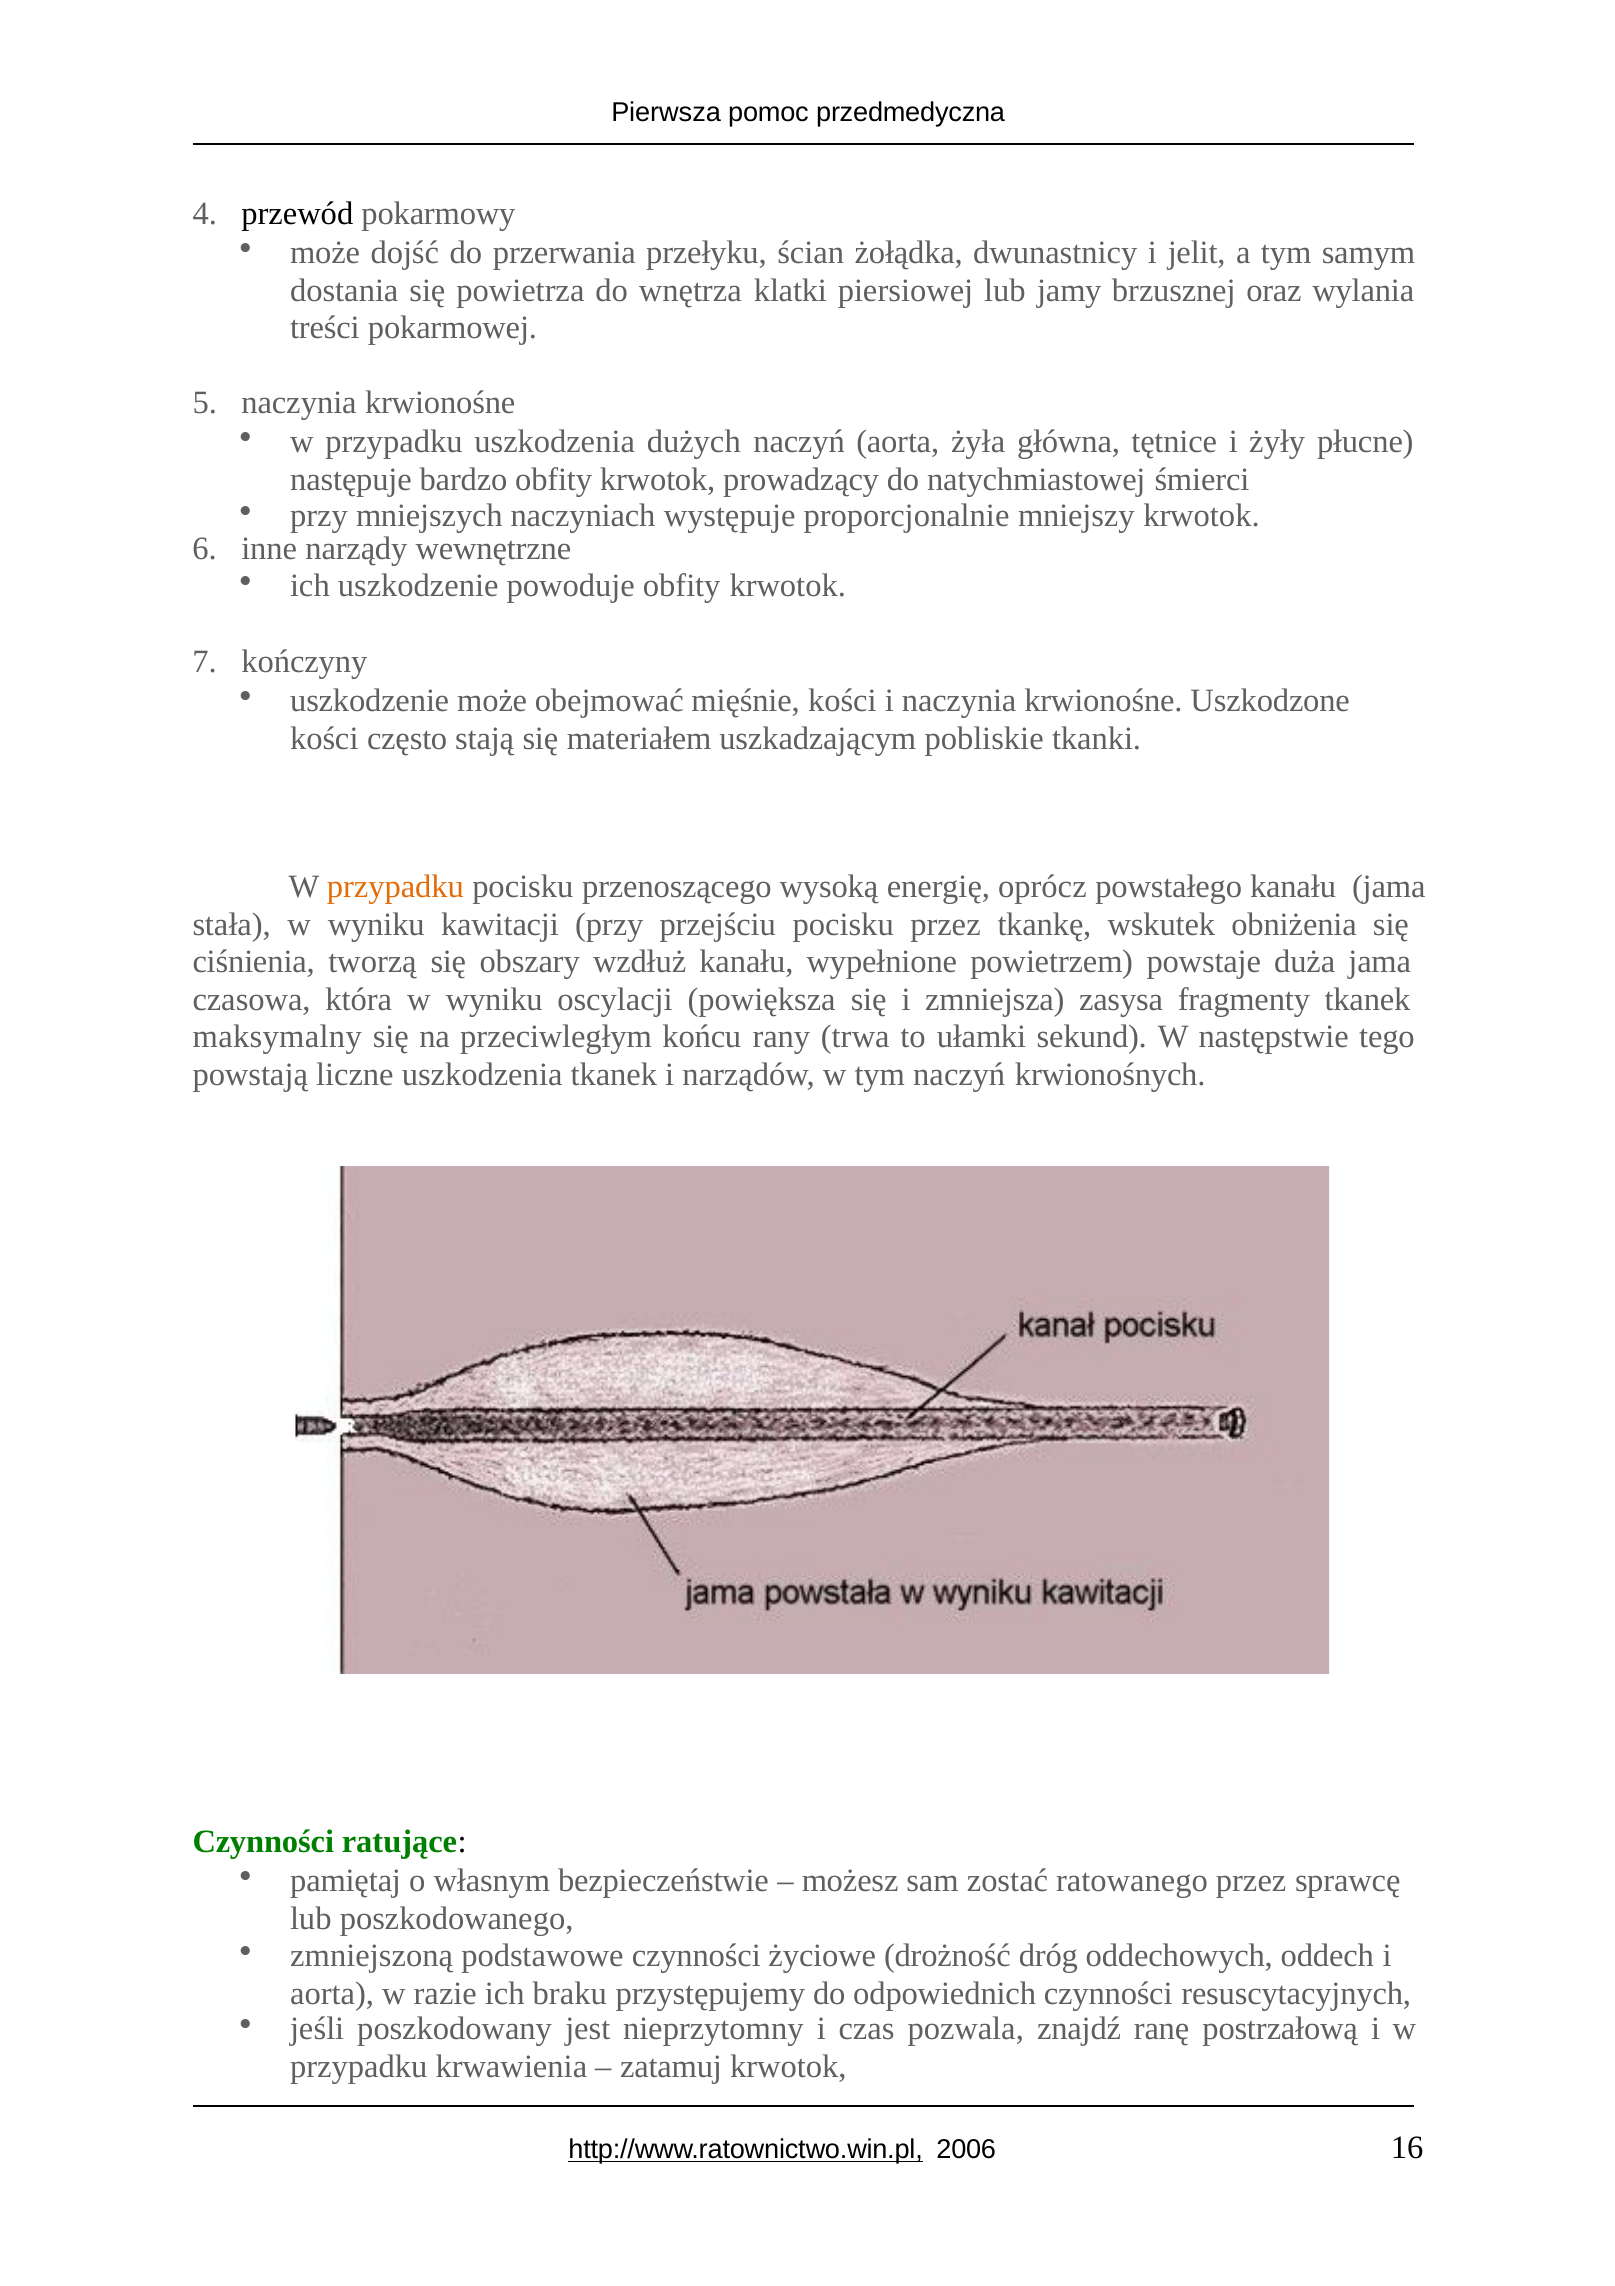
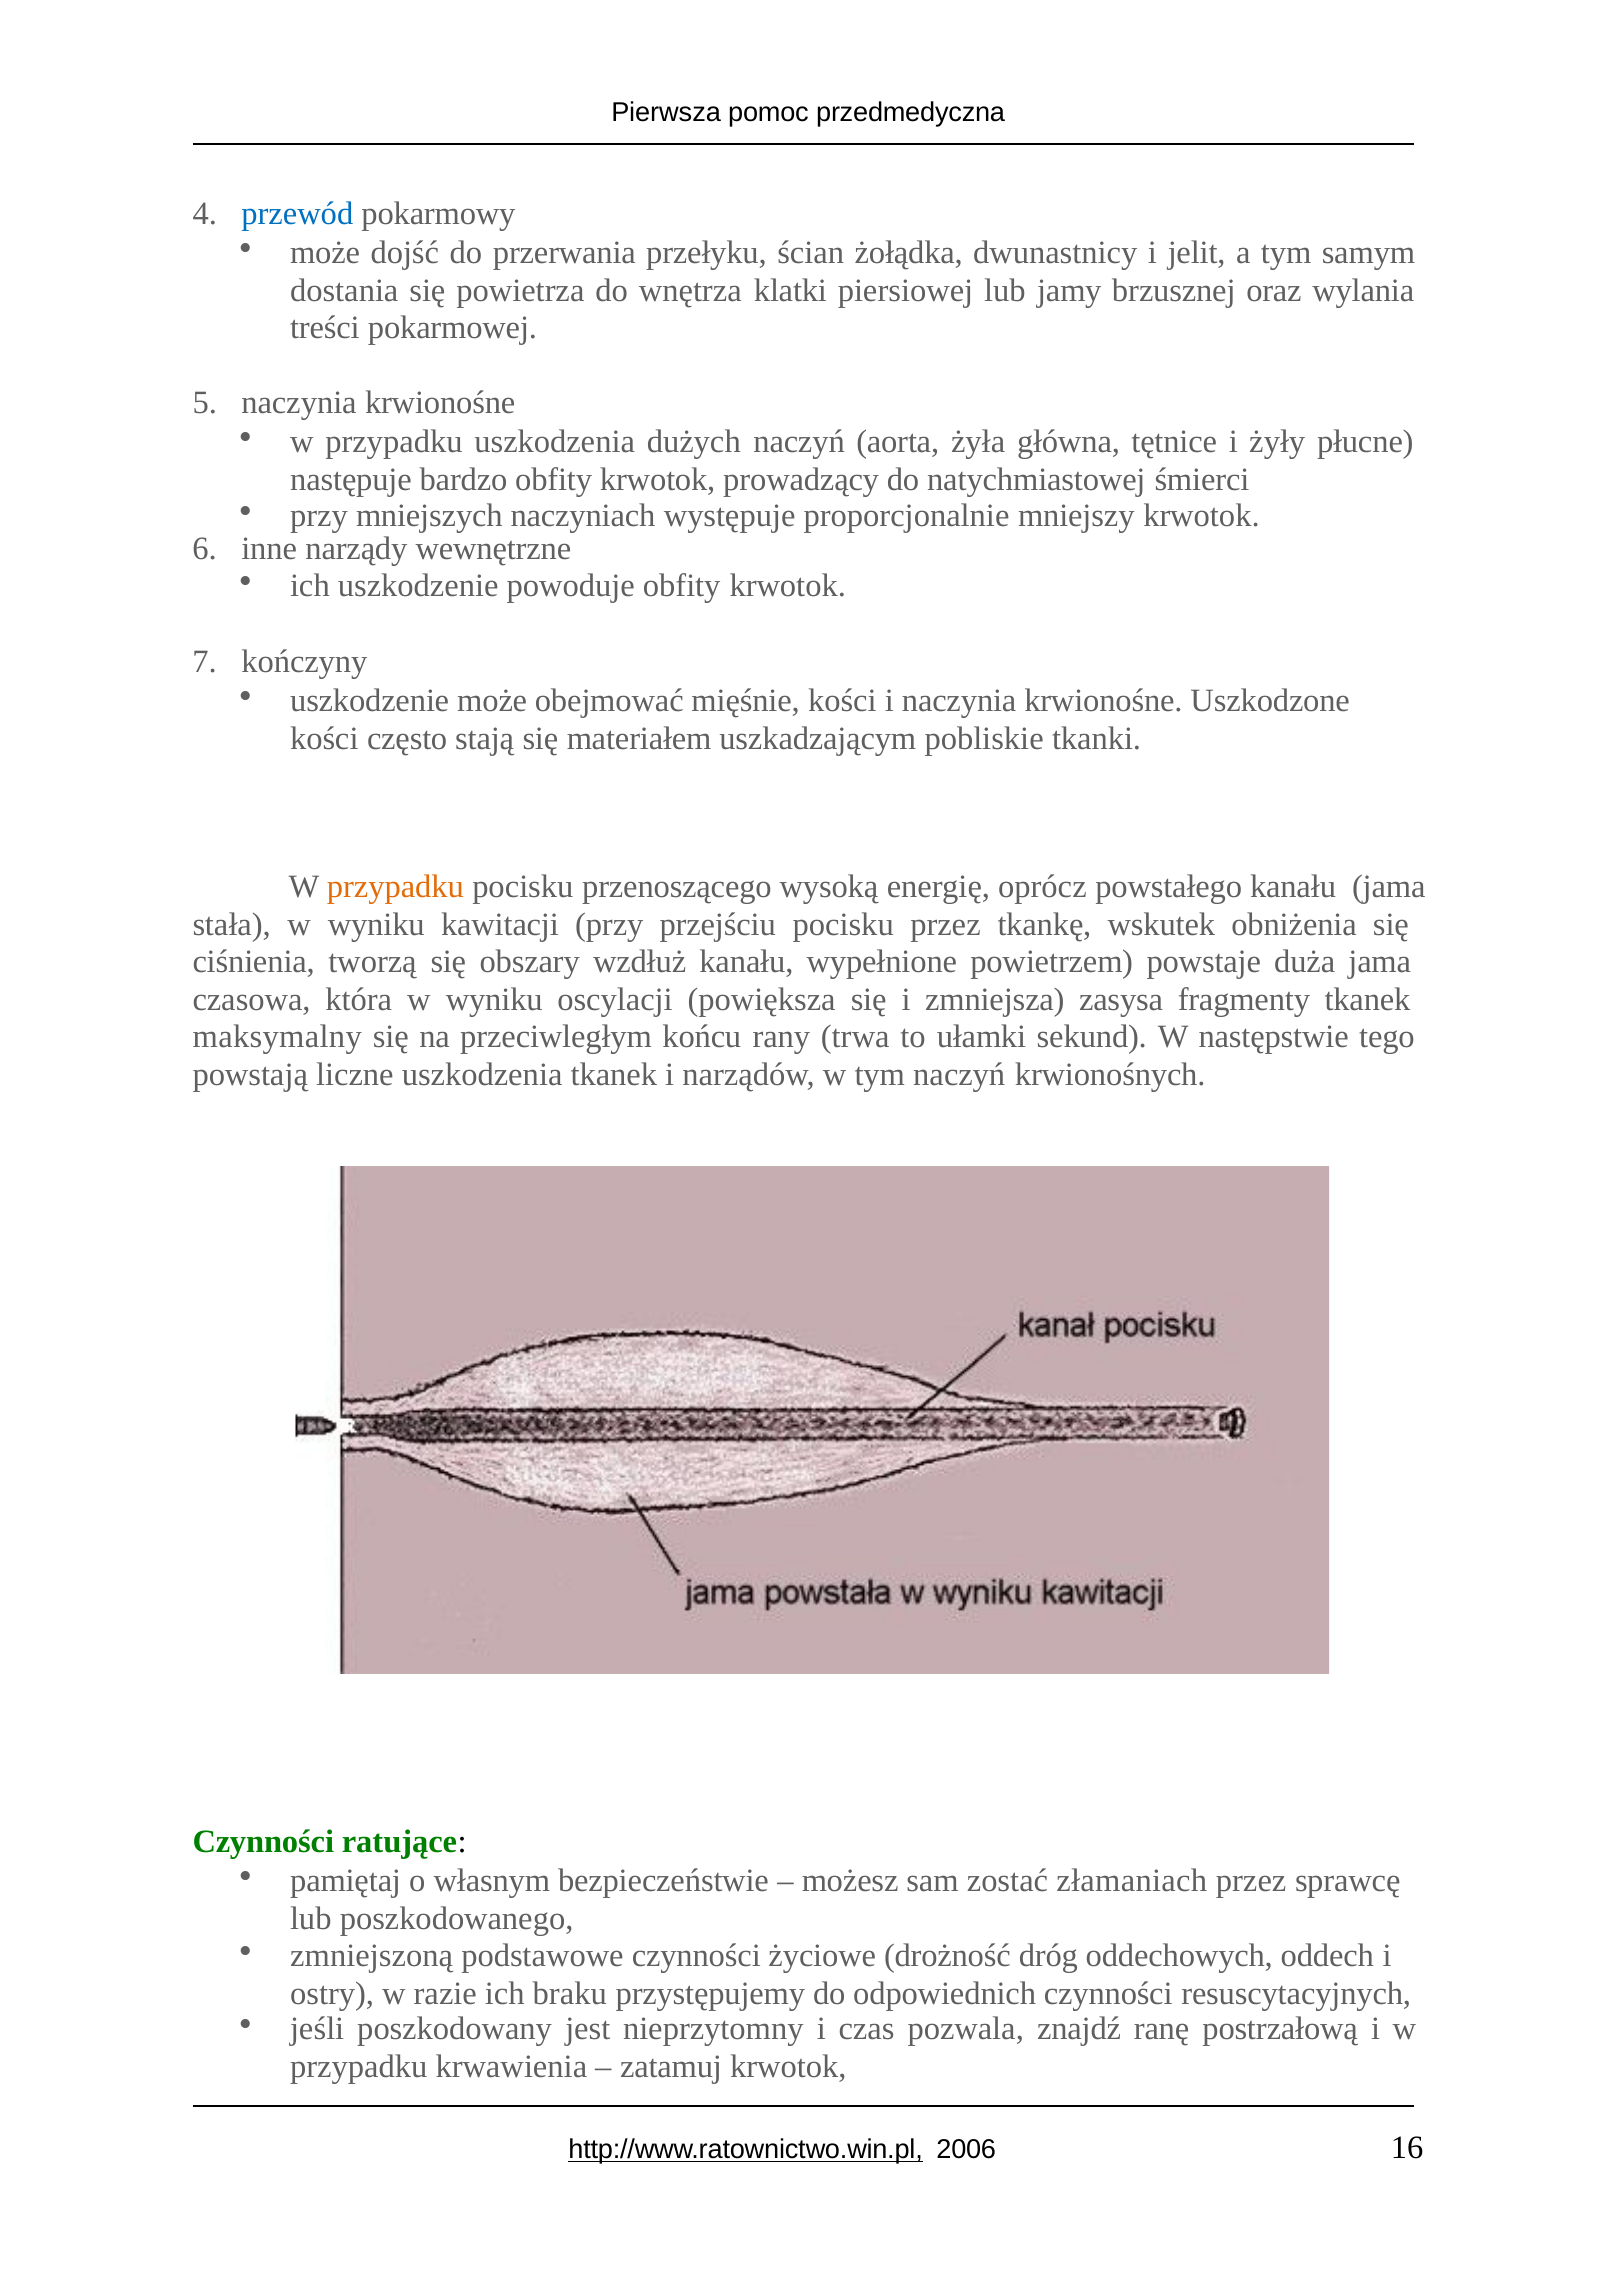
przewód colour: black -> blue (297, 214)
ratowanego: ratowanego -> złamaniach (1132, 1881)
aorta: aorta -> ostry (332, 1993)
